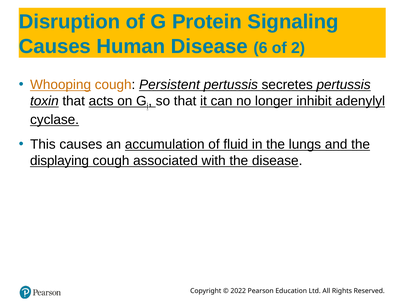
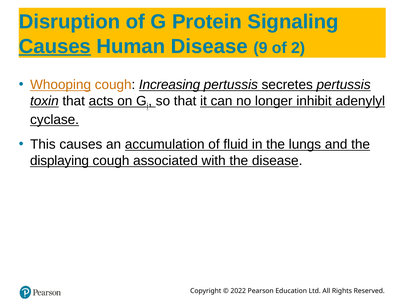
Causes underline: none -> present (55, 46)
6: 6 -> 9 (260, 48)
Persistent: Persistent -> Increasing (170, 85)
